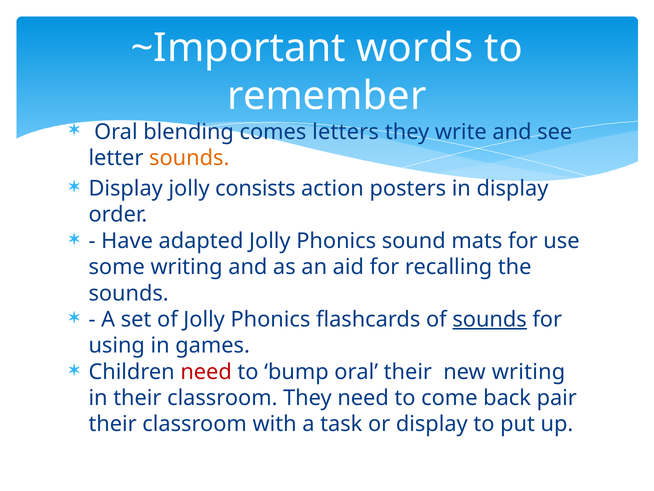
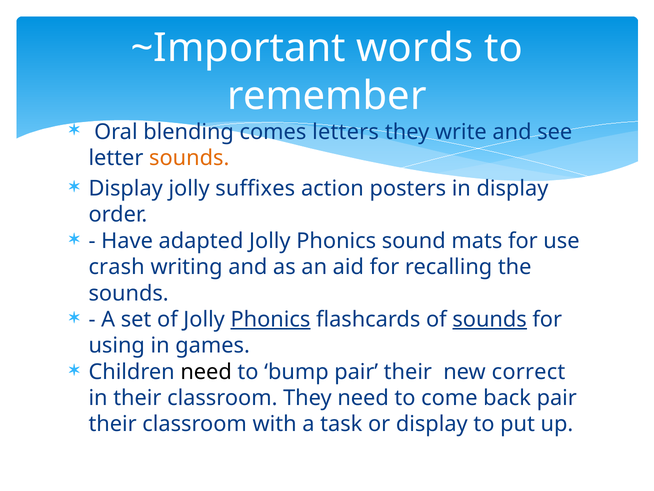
consists: consists -> suffixes (255, 188)
some: some -> crash (117, 267)
Phonics underline: none -> present (270, 319)
need colour: red -> black (206, 371)
bump oral: oral -> pair (356, 371)
new writing: writing -> correct (529, 371)
